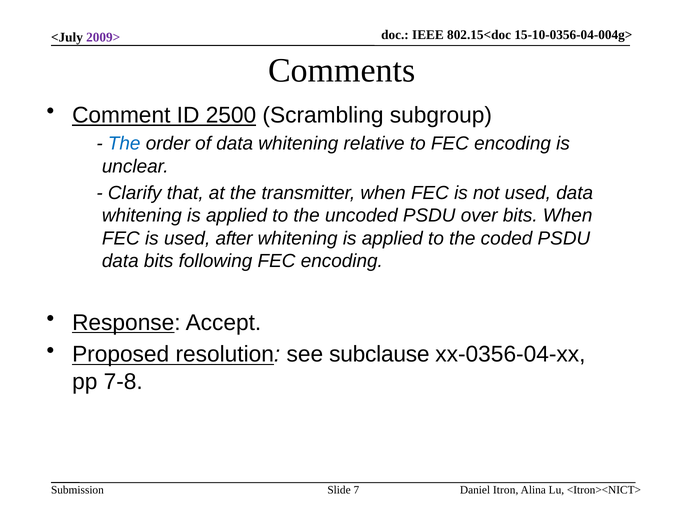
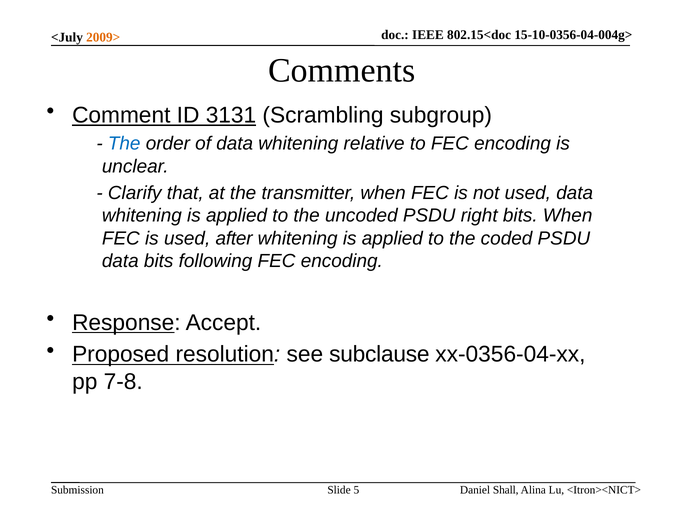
2009> colour: purple -> orange (103, 37)
2500: 2500 -> 3131 (231, 115)
over: over -> right (479, 216)
7: 7 -> 5 (356, 490)
Itron: Itron -> Shall (506, 490)
